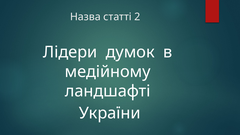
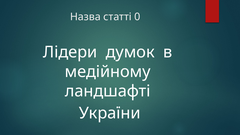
2: 2 -> 0 (137, 17)
